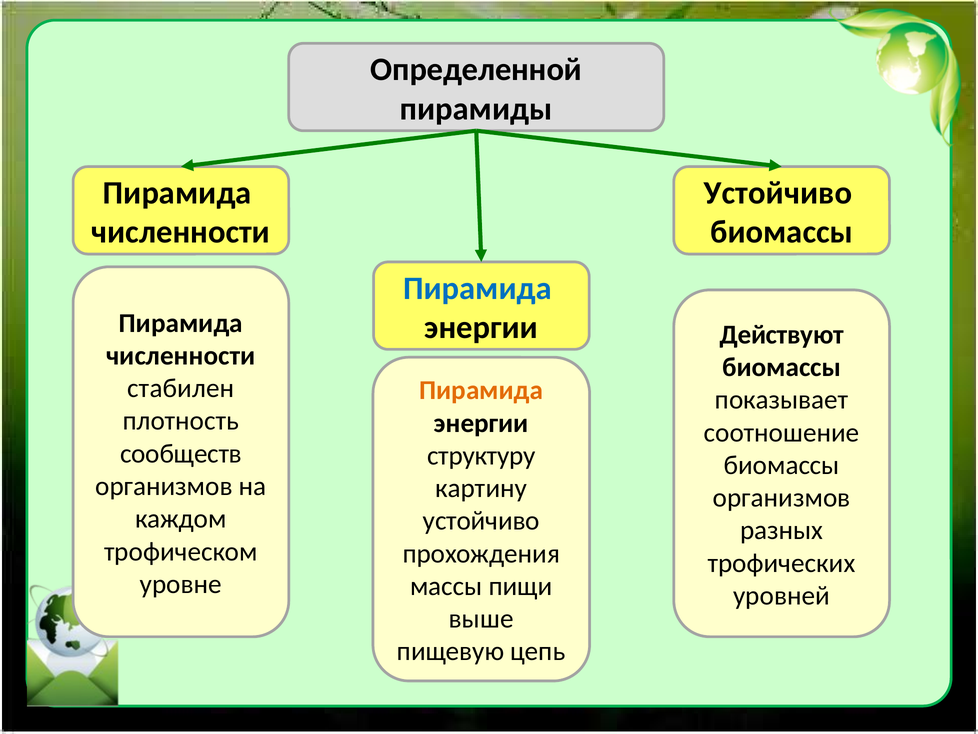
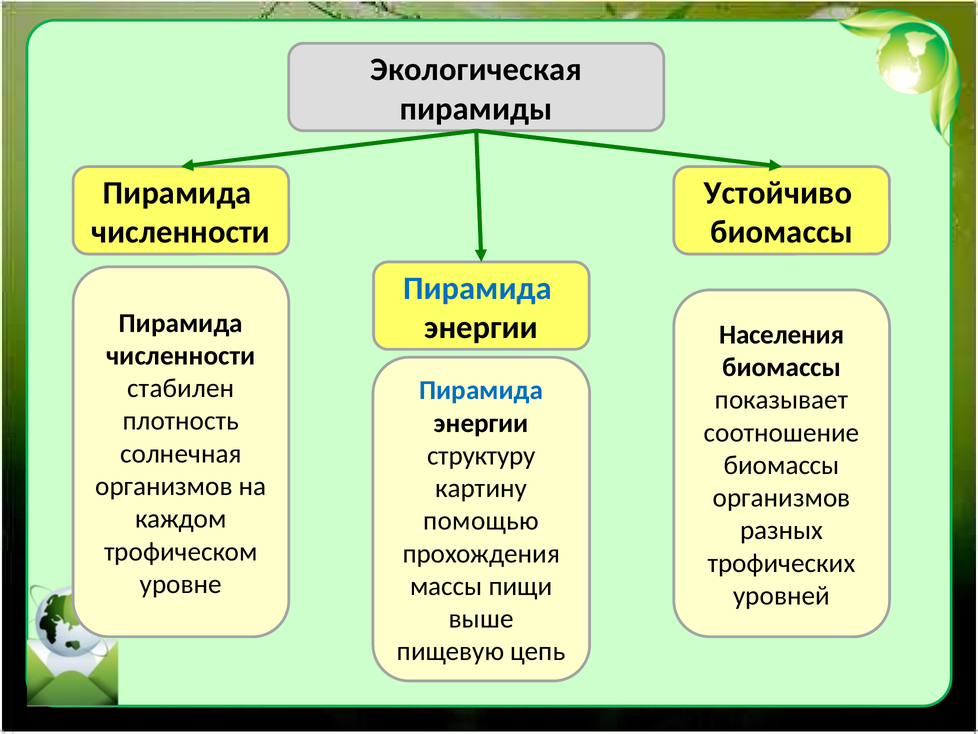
Определенной: Определенной -> Экологическая (476, 70)
Действуют: Действуют -> Населения (782, 334)
Пирамида colour: orange -> blue (481, 390)
сообществ: сообществ -> солнечная (181, 453)
устойчиво: устойчиво -> помощью (481, 521)
